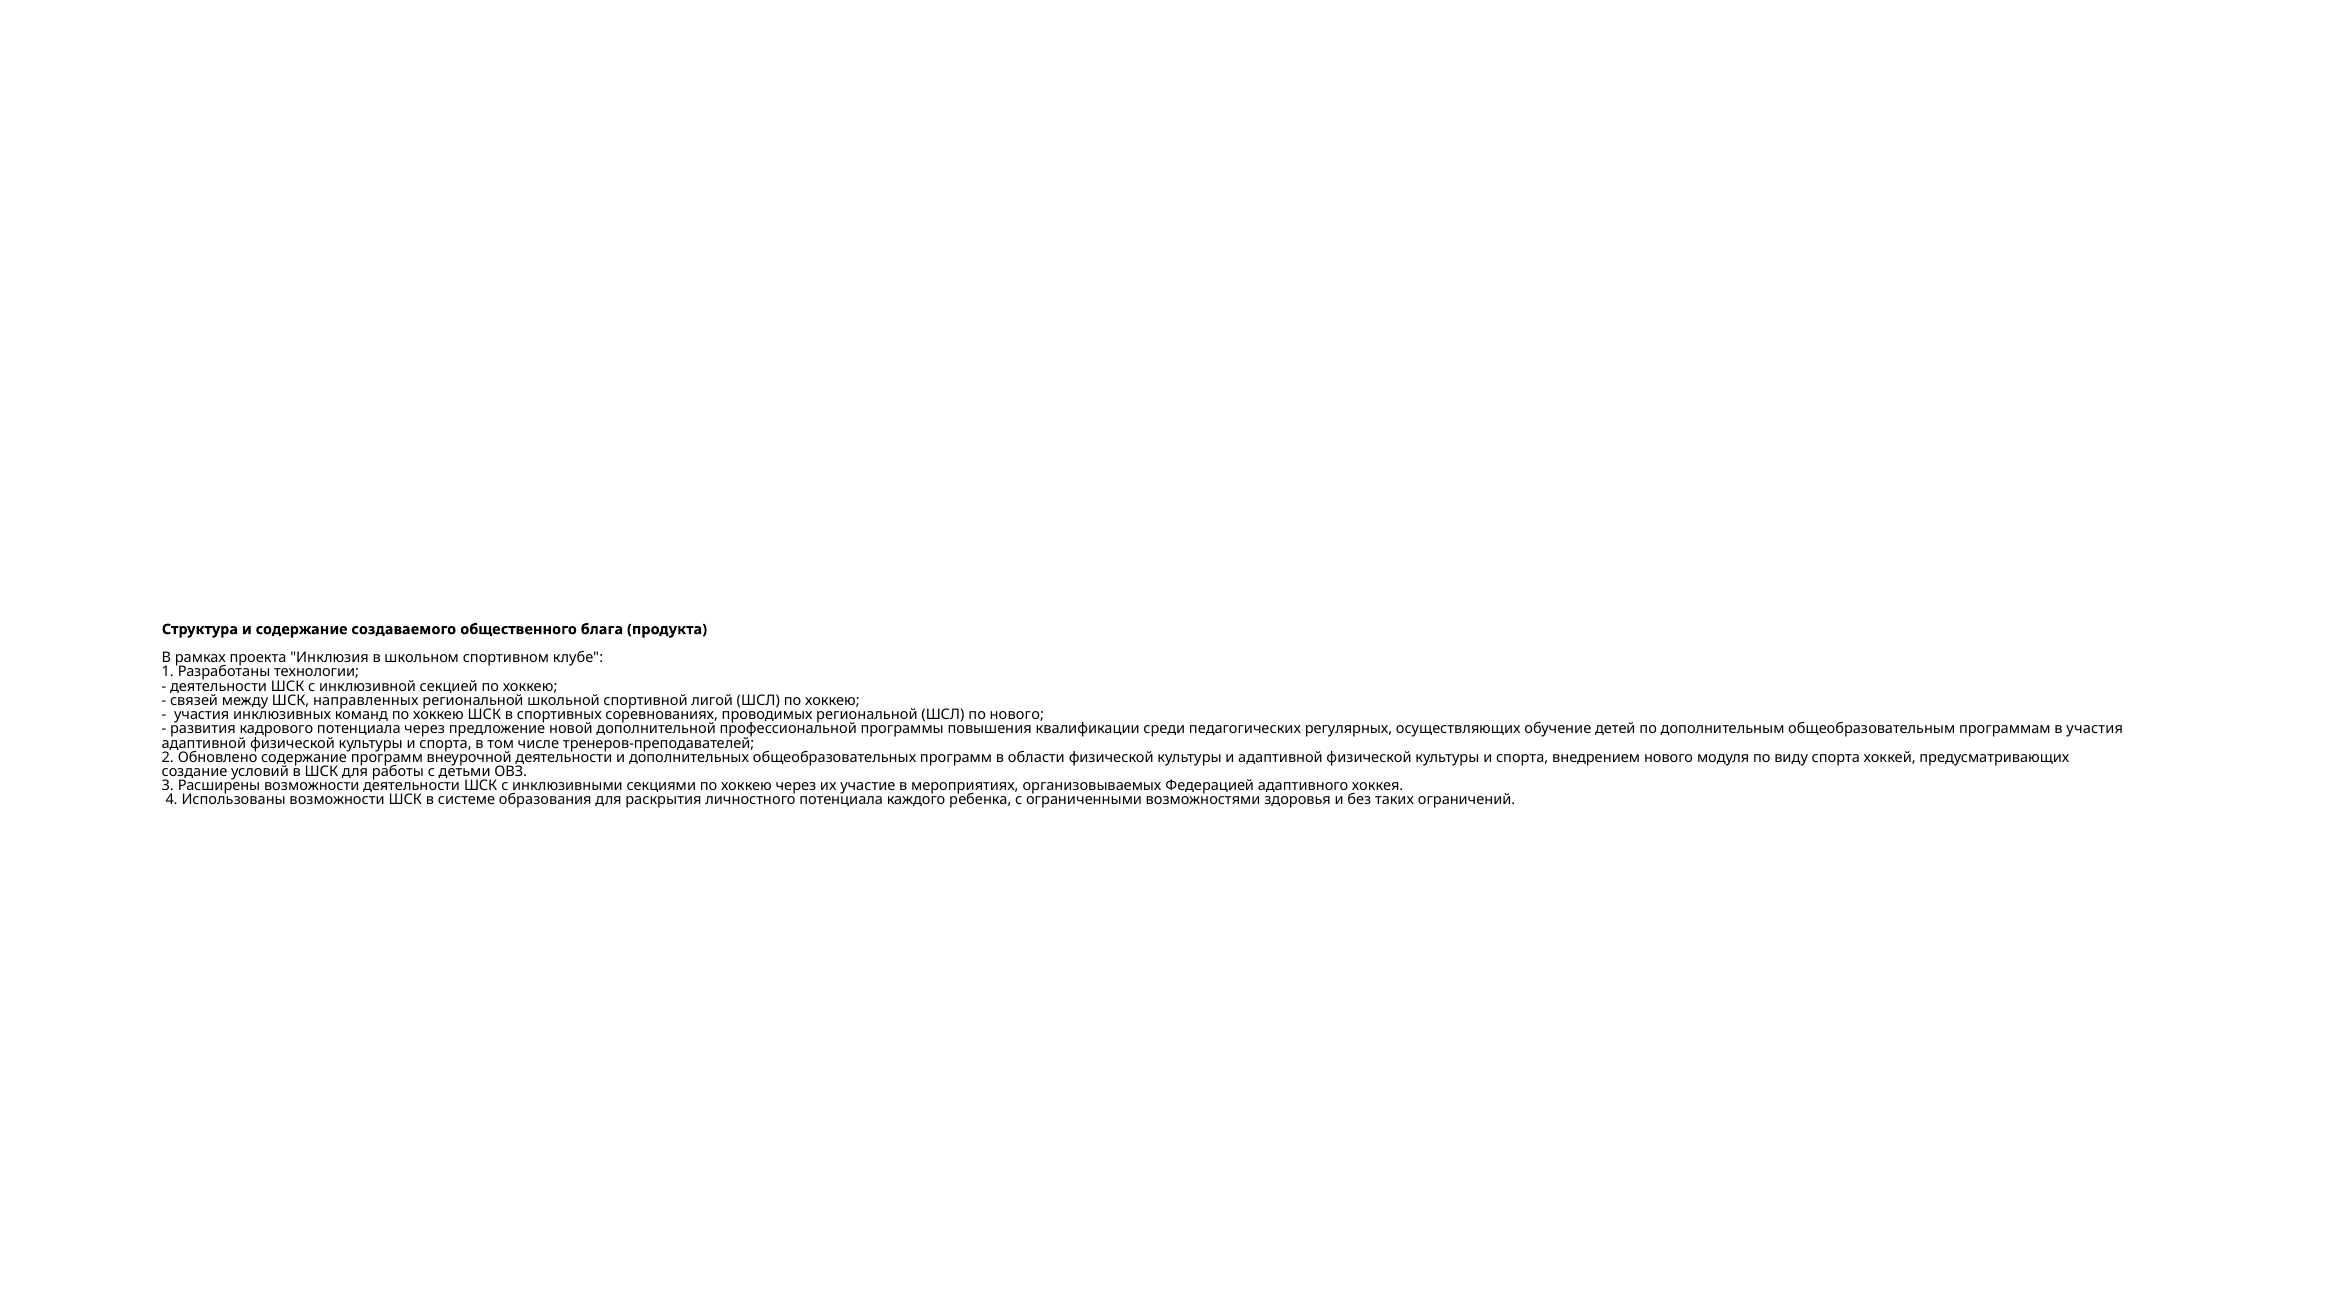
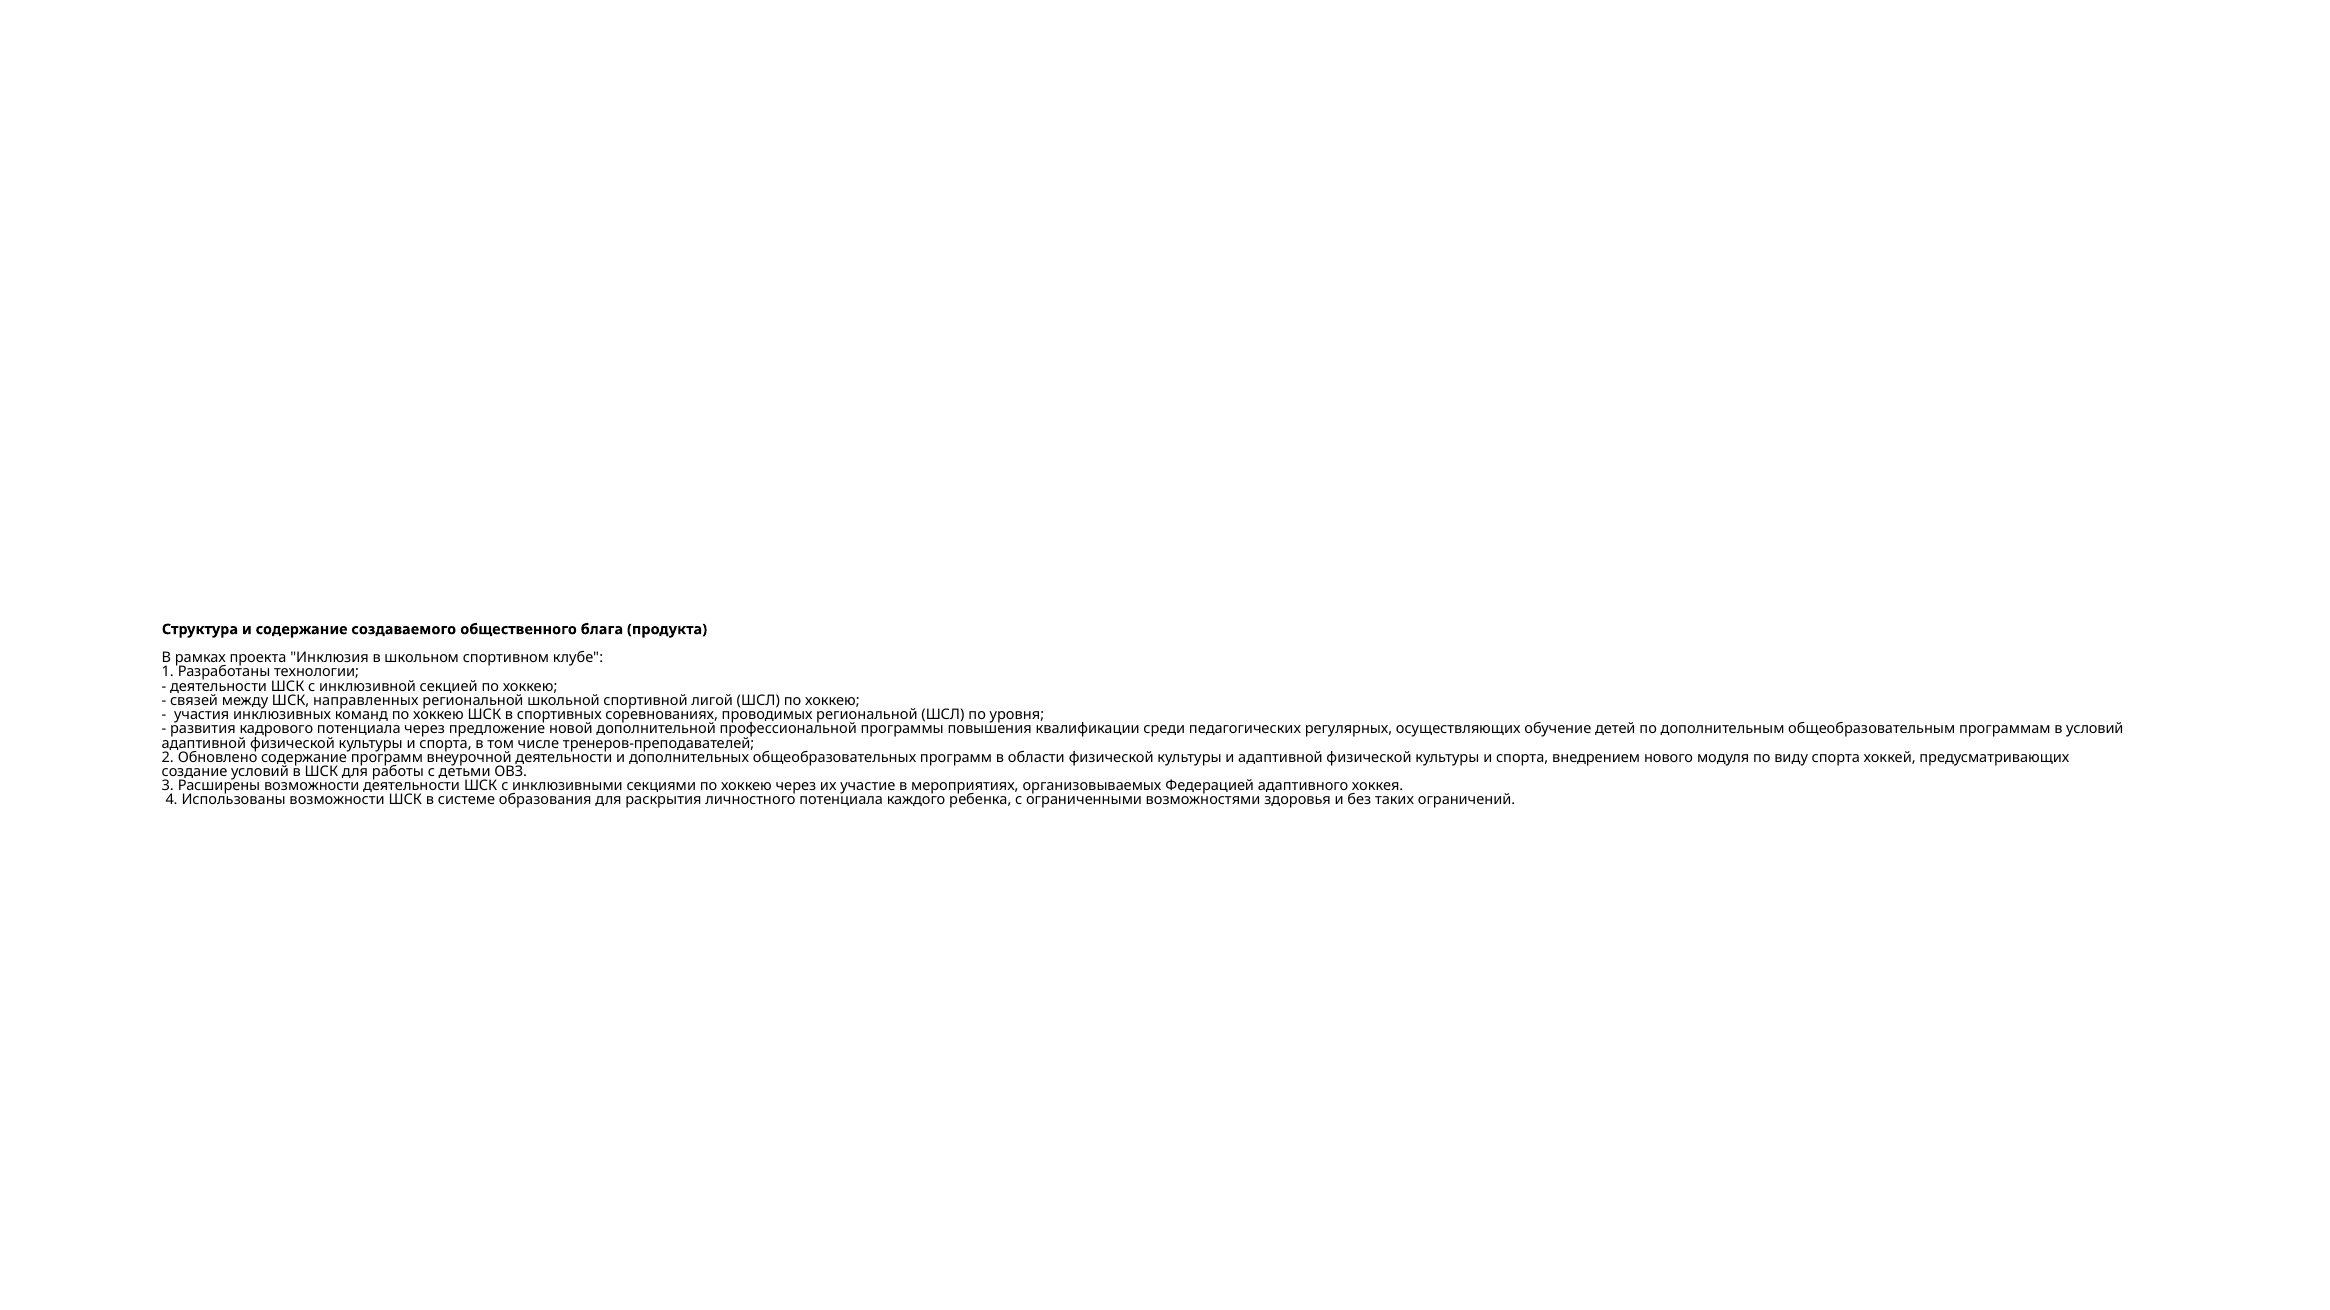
по нового: нового -> уровня (1017, 715)
в участия: участия -> условий (2095, 729)
